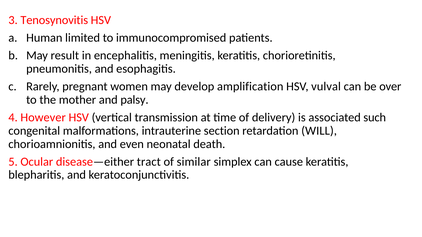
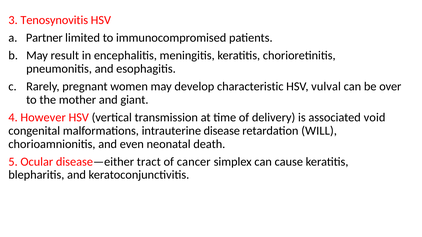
Human: Human -> Partner (44, 38)
amplification: amplification -> characteristic (250, 87)
palsy: palsy -> giant (134, 100)
such: such -> void (375, 118)
section: section -> disease (222, 131)
similar: similar -> cancer (194, 162)
